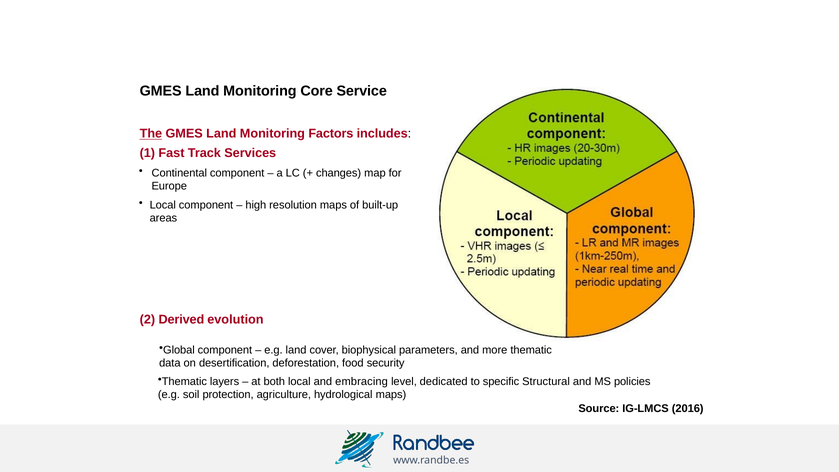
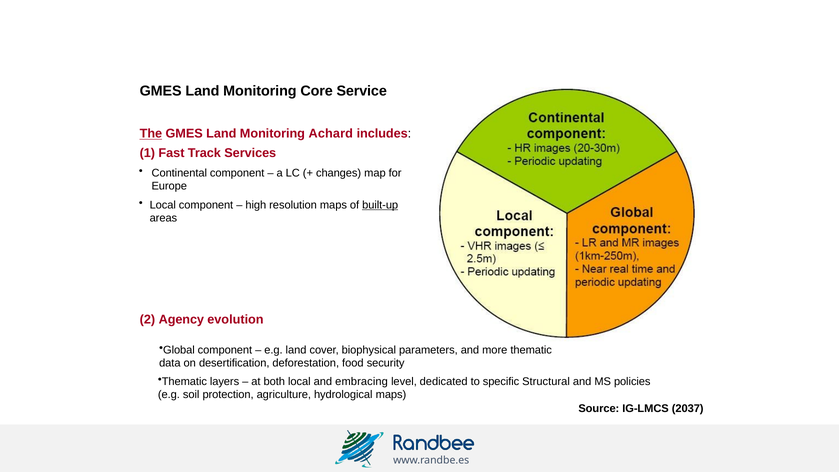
Factors: Factors -> Achard (331, 134)
built-up underline: none -> present (380, 205)
Derived: Derived -> Agency (181, 320)
2016: 2016 -> 2037 (688, 408)
